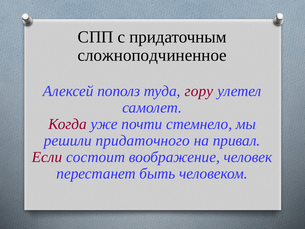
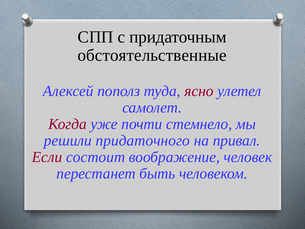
сложноподчиненное: сложноподчиненное -> обстоятельственные (152, 55)
гору: гору -> ясно (199, 91)
